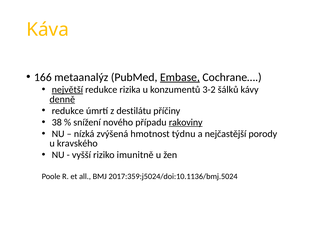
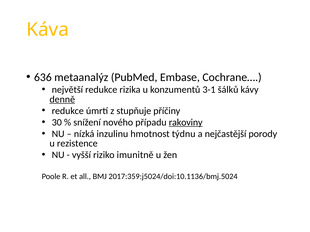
166: 166 -> 636 (43, 77)
Embase underline: present -> none (180, 77)
největší underline: present -> none (67, 90)
3-2: 3-2 -> 3-1 (209, 90)
destilátu: destilátu -> stupňuje (134, 111)
38: 38 -> 30 (57, 123)
zvýšená: zvýšená -> inzulinu (112, 134)
kravského: kravského -> rezistence (77, 144)
